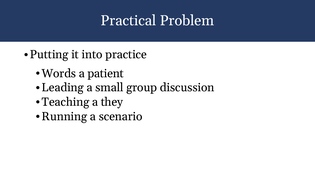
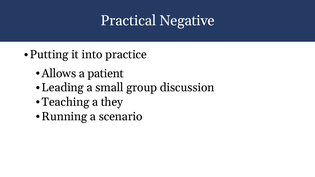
Problem: Problem -> Negative (187, 21)
Words: Words -> Allows (59, 73)
